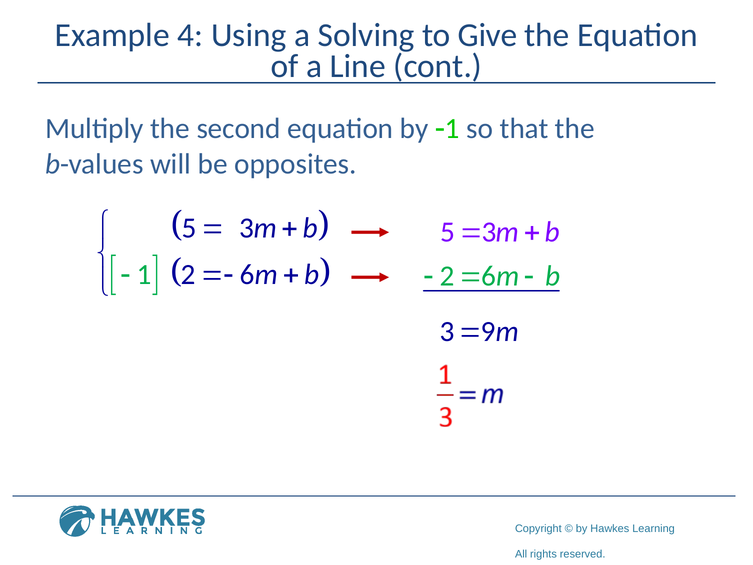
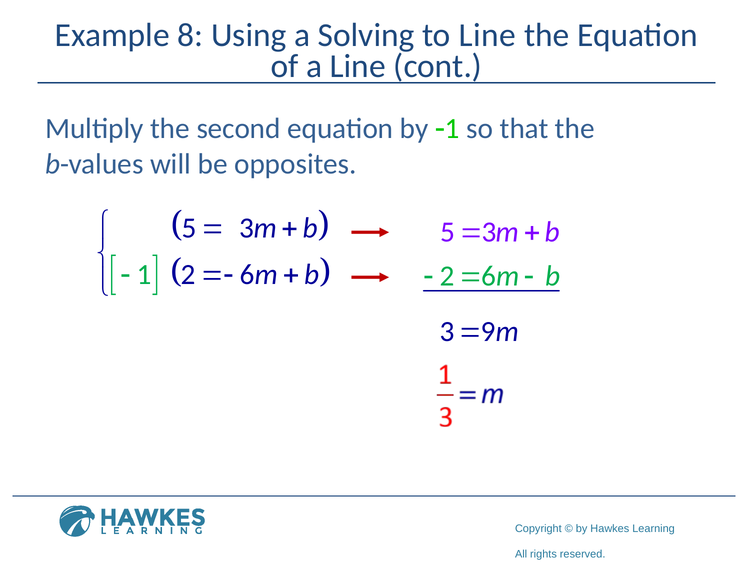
4: 4 -> 8 (190, 35)
to Give: Give -> Line (487, 35)
